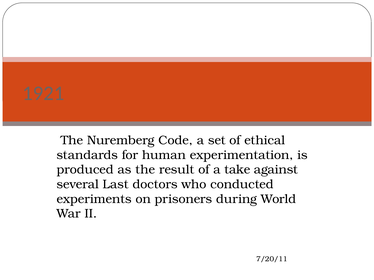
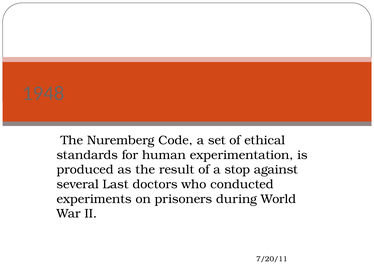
1921: 1921 -> 1948 (43, 93)
take: take -> stop (237, 170)
